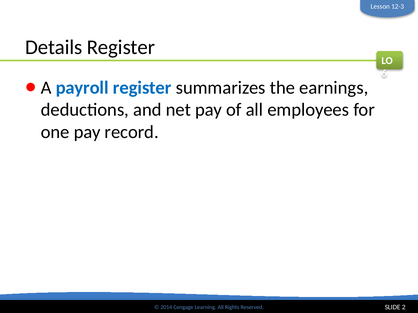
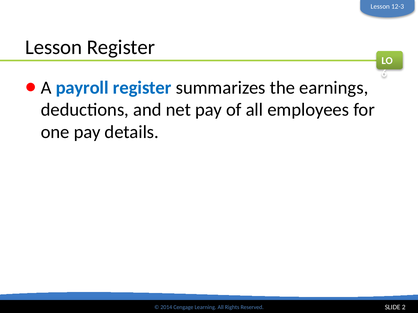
Details: Details -> Lesson (54, 47)
record: record -> details (132, 132)
